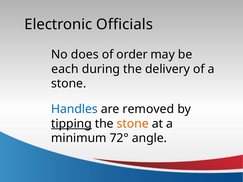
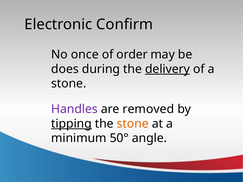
Officials: Officials -> Confirm (125, 24)
does: does -> once (85, 55)
each: each -> does (65, 69)
delivery underline: none -> present (167, 69)
Handles colour: blue -> purple (74, 109)
72°: 72° -> 50° (119, 138)
